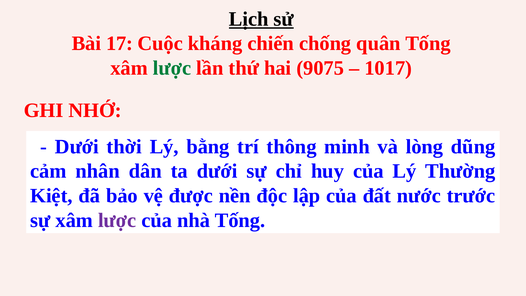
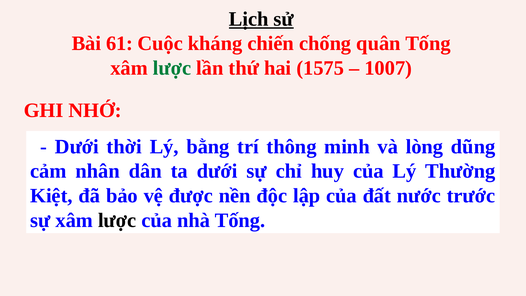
17: 17 -> 61 (119, 44)
9075: 9075 -> 1575 (320, 68)
1017: 1017 -> 1007 (388, 68)
lược colour: purple -> black (117, 220)
